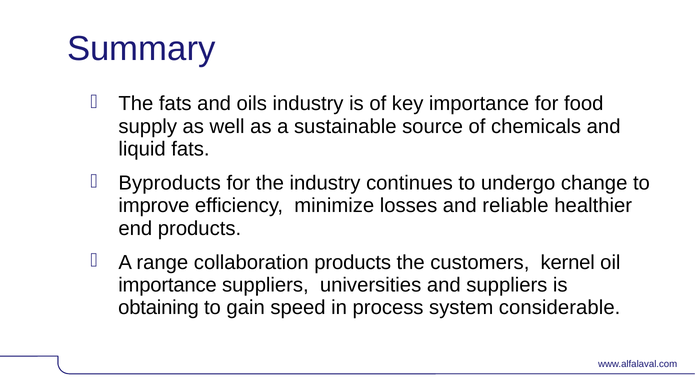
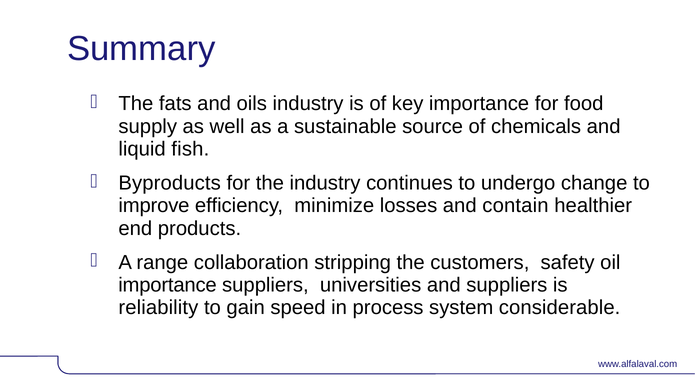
liquid fats: fats -> fish (190, 149)
reliable: reliable -> contain (515, 206)
collaboration products: products -> stripping (353, 262)
kernel: kernel -> safety (568, 262)
obtaining: obtaining -> reliability (158, 308)
